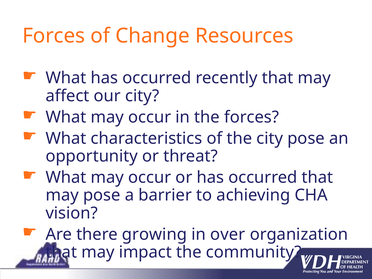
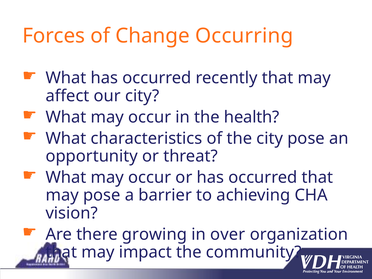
Resources: Resources -> Occurring (244, 36)
the forces: forces -> health (252, 117)
